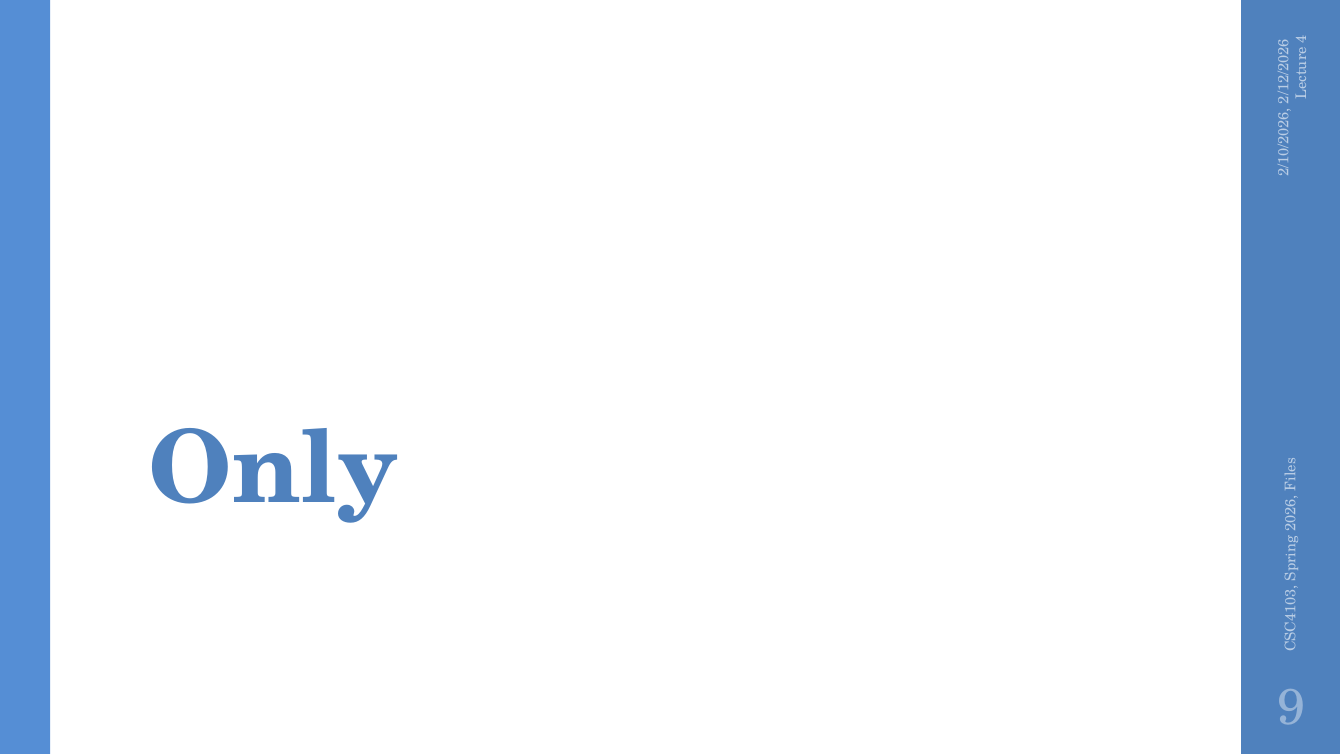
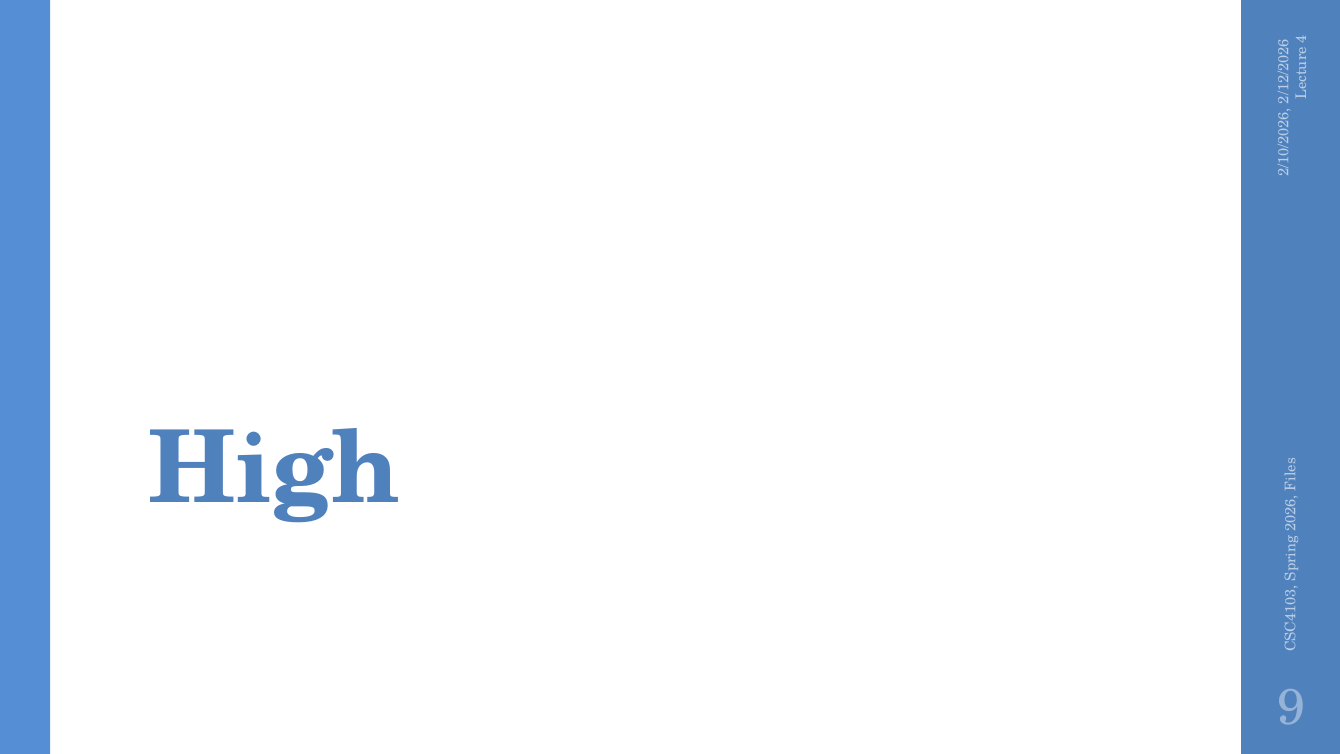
Only: Only -> High (275, 469)
